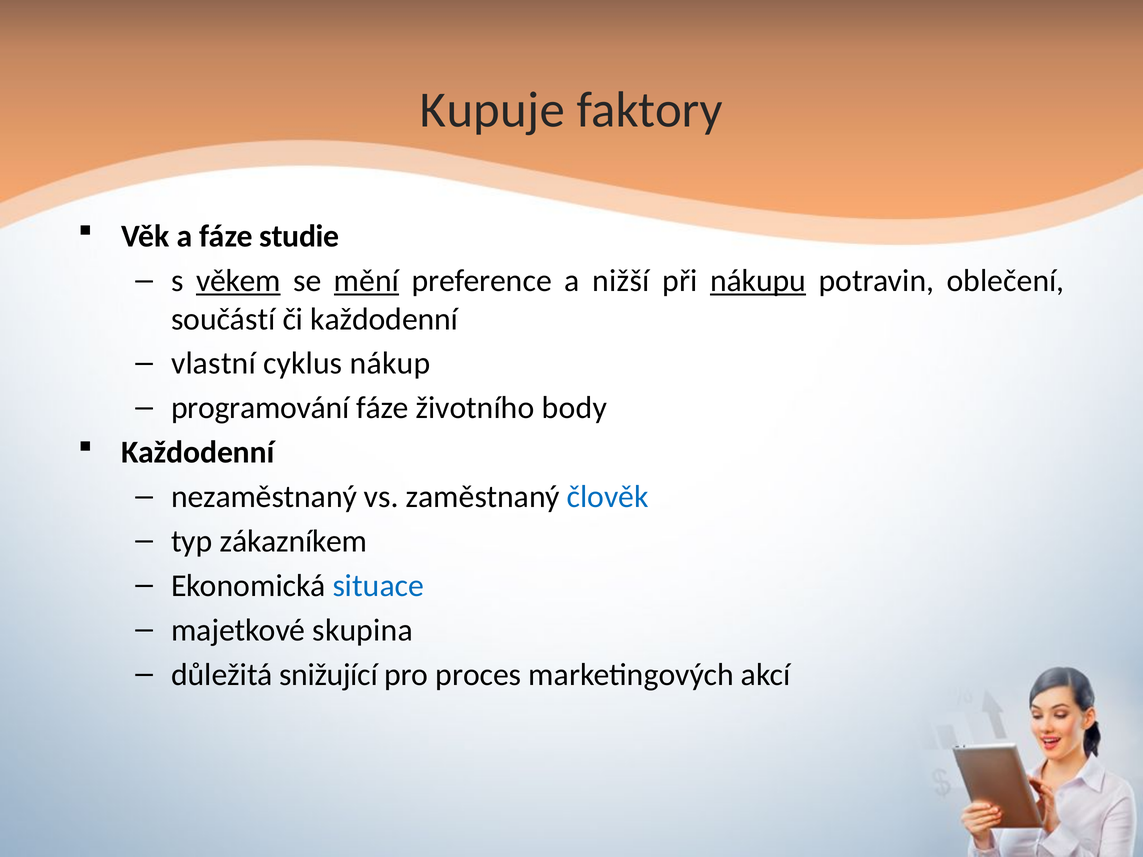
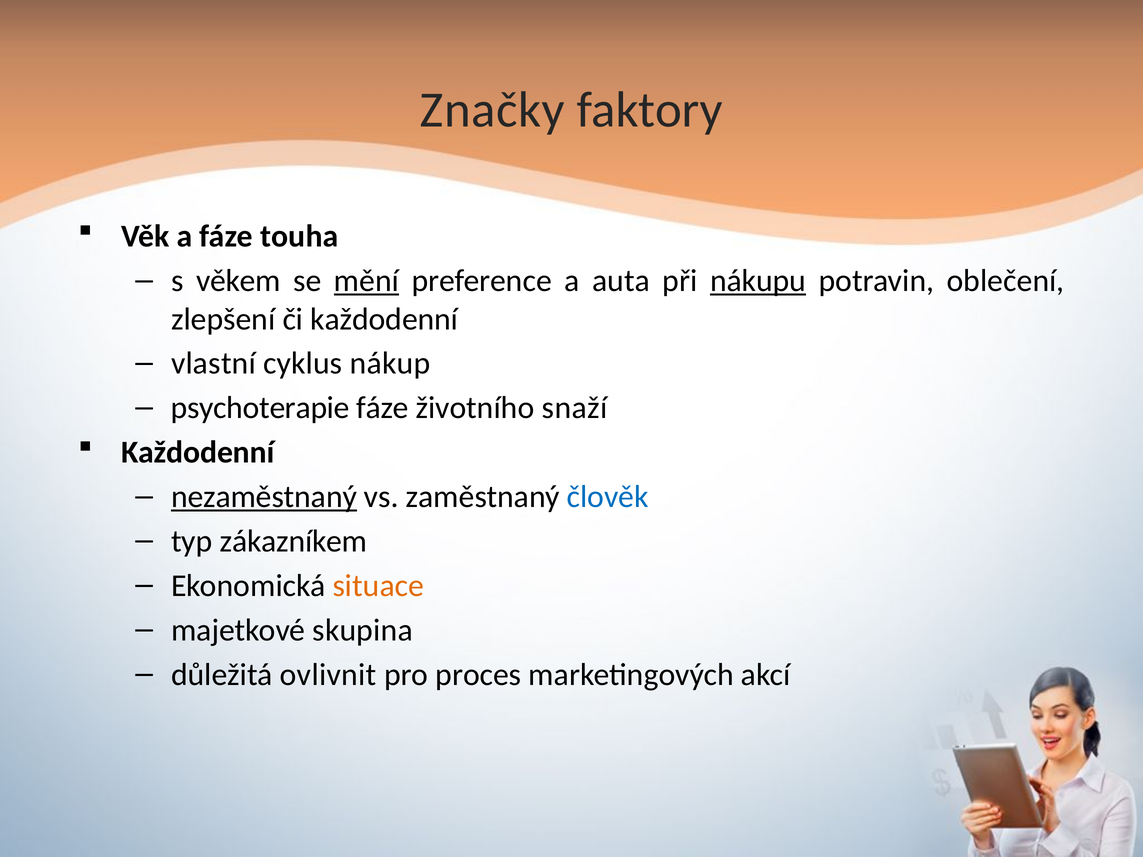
Kupuje: Kupuje -> Značky (492, 110)
studie: studie -> touha (299, 237)
věkem underline: present -> none (238, 281)
nižší: nižší -> auta (621, 281)
součástí: součástí -> zlepšení (223, 319)
programování: programování -> psychoterapie (260, 408)
body: body -> snaží (575, 408)
nezaměstnaný underline: none -> present (264, 497)
situace colour: blue -> orange (378, 586)
snižující: snižující -> ovlivnit (328, 675)
